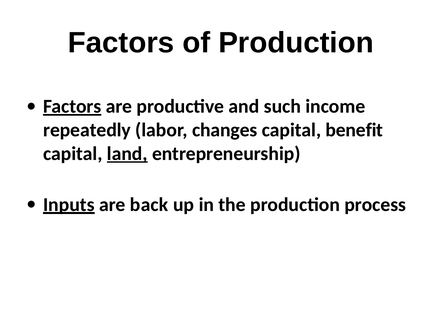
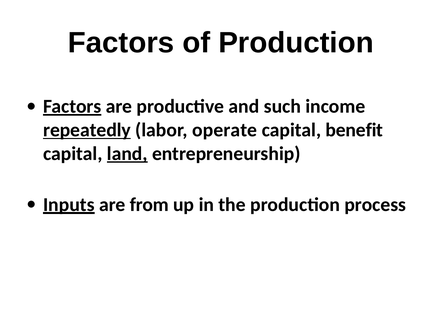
repeatedly underline: none -> present (87, 130)
changes: changes -> operate (225, 130)
back: back -> from (149, 205)
